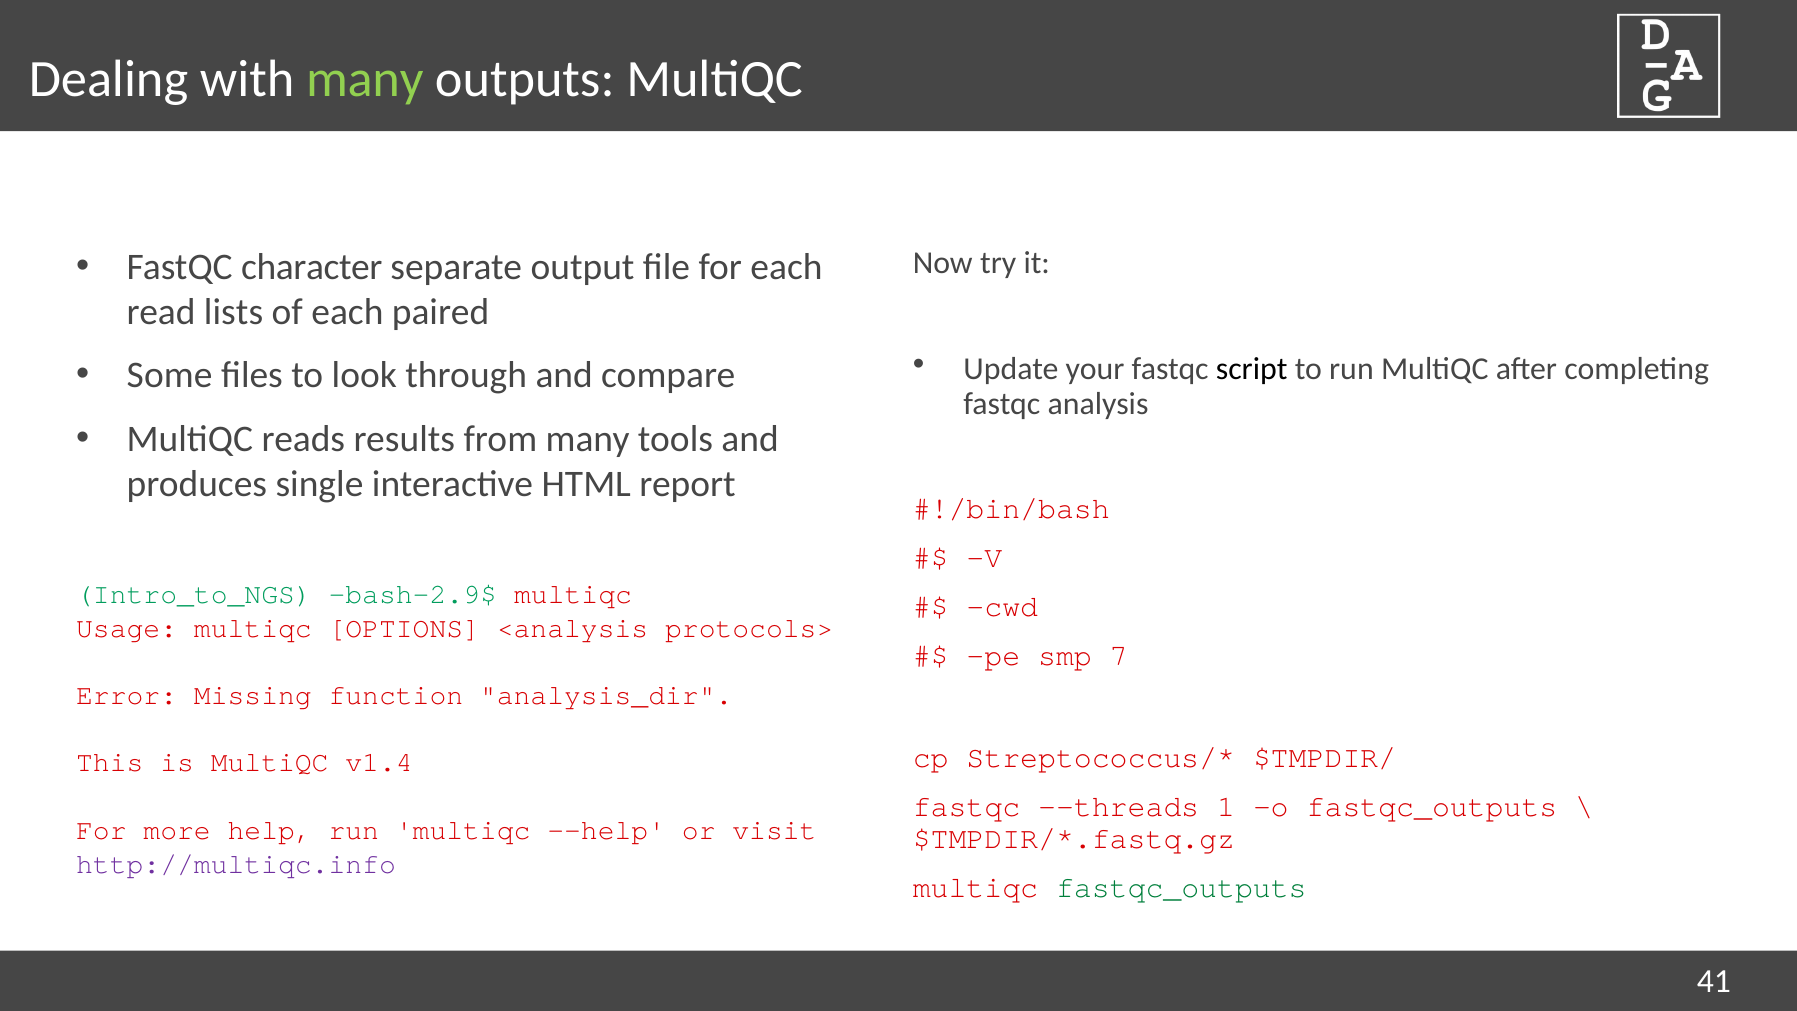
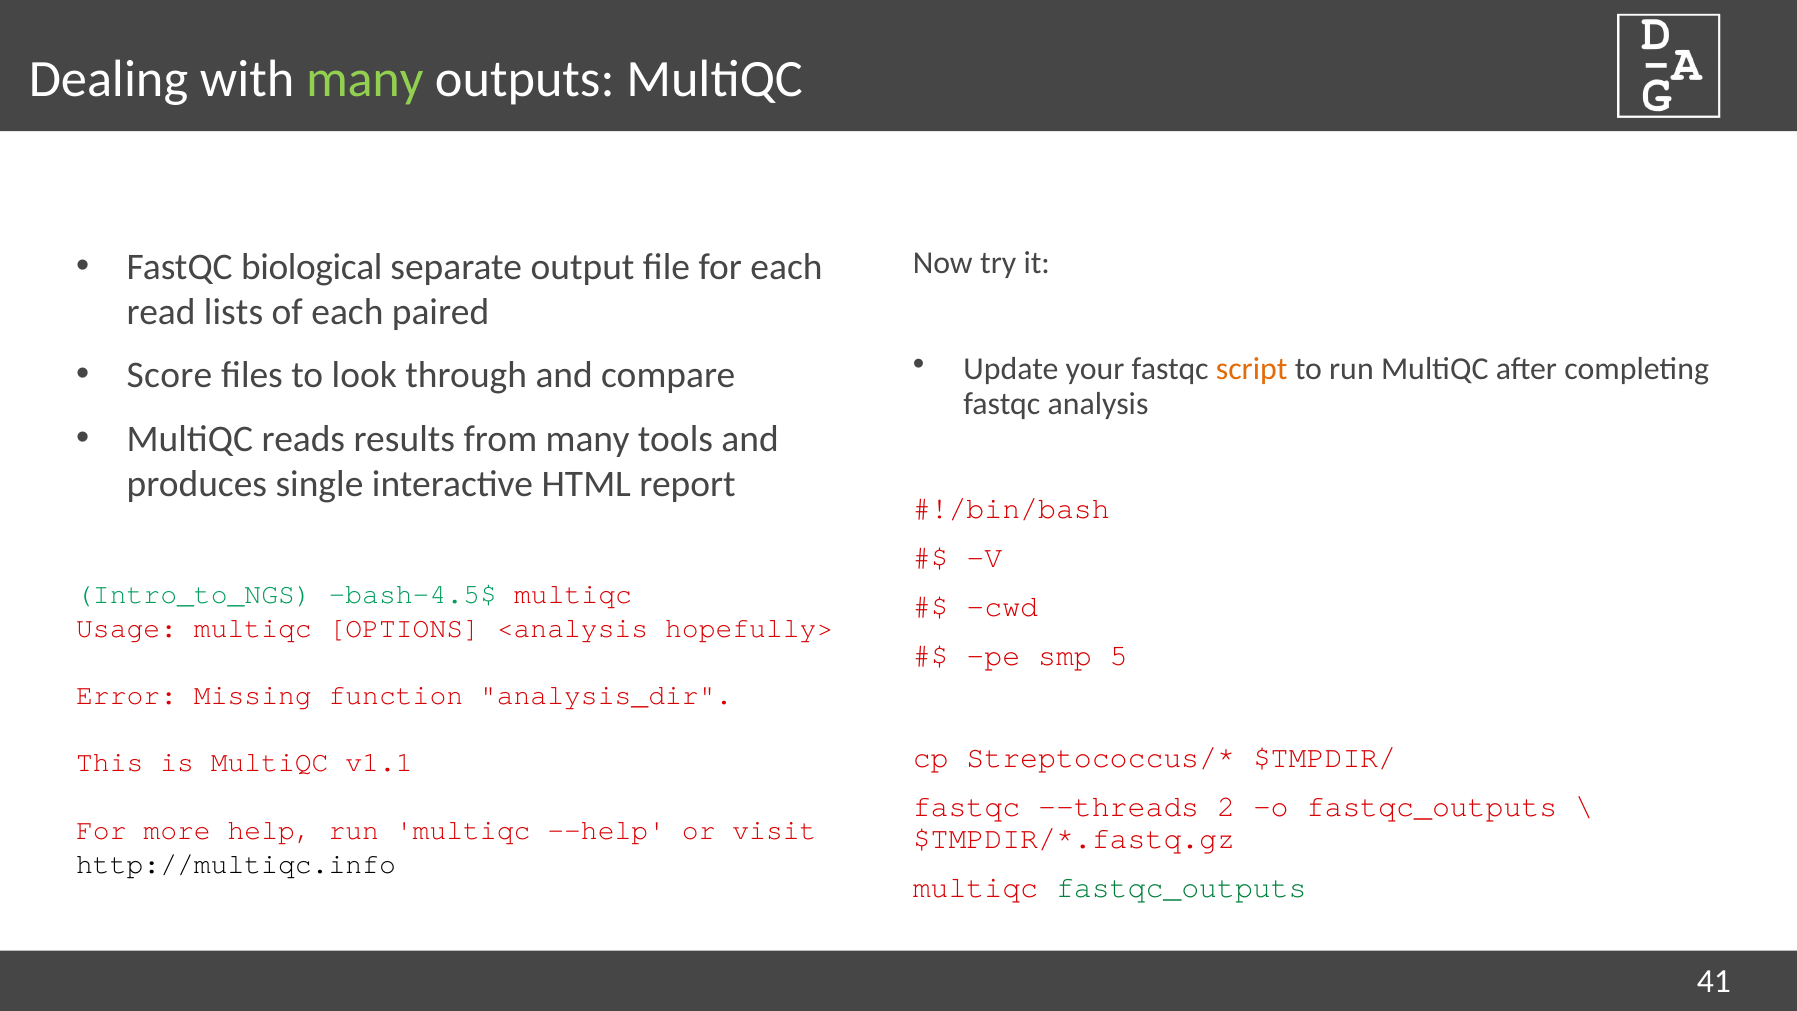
character: character -> biological (312, 267)
script colour: black -> orange (1252, 369)
Some: Some -> Score (170, 376)
bash-2.9$: bash-2.9$ -> bash-4.5$ (413, 594)
protocols>: protocols> -> hopefully> (749, 628)
7: 7 -> 5 (1119, 656)
v1.4: v1.4 -> v1.1 (379, 763)
1: 1 -> 2 (1226, 806)
http://multiqc.info colour: purple -> black (236, 864)
